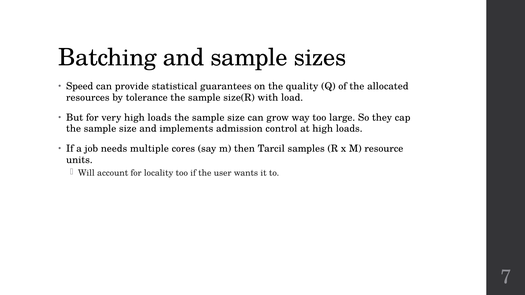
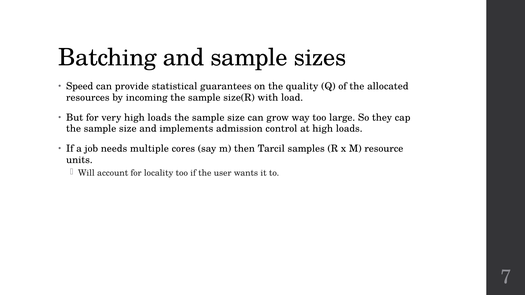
tolerance: tolerance -> incoming (147, 98)
